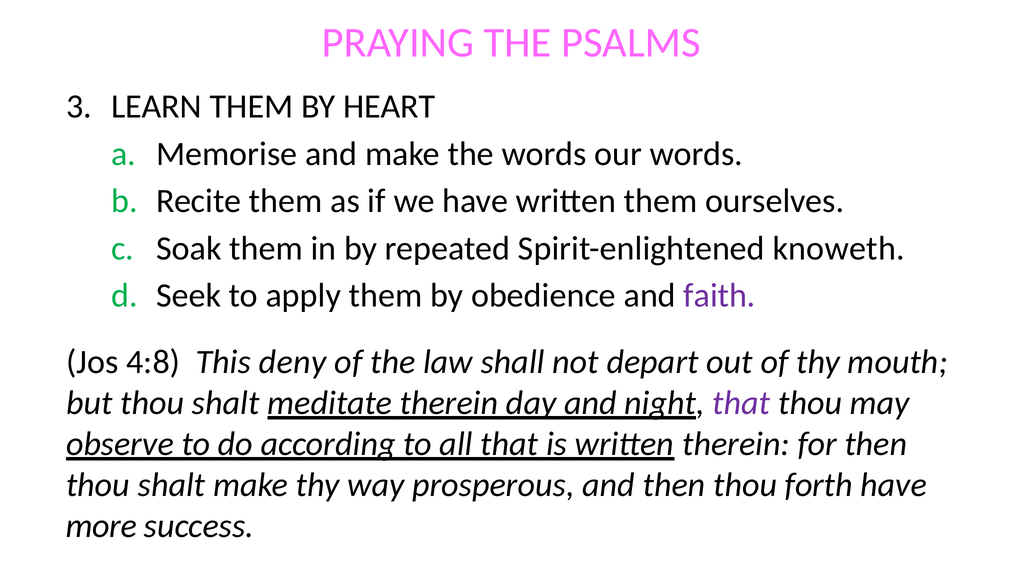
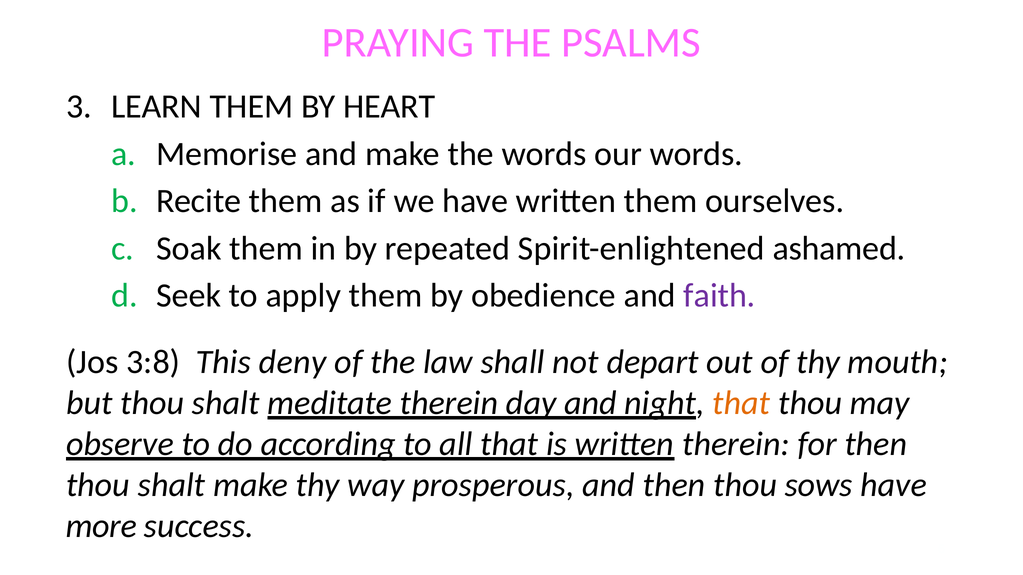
knoweth: knoweth -> ashamed (839, 249)
4:8: 4:8 -> 3:8 (153, 362)
that colour: purple -> orange (741, 403)
forth: forth -> sows (819, 485)
